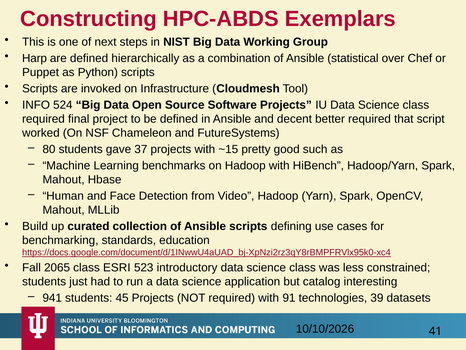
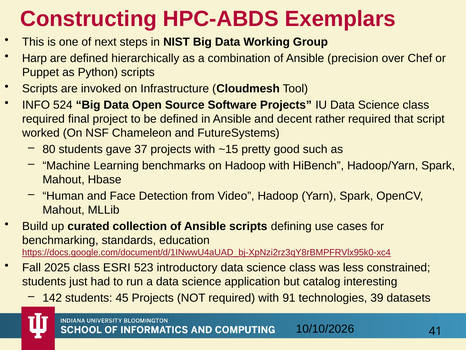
statistical: statistical -> precision (353, 58)
better: better -> rather (330, 119)
2065: 2065 -> 2025 (57, 267)
941: 941 -> 142 (52, 298)
